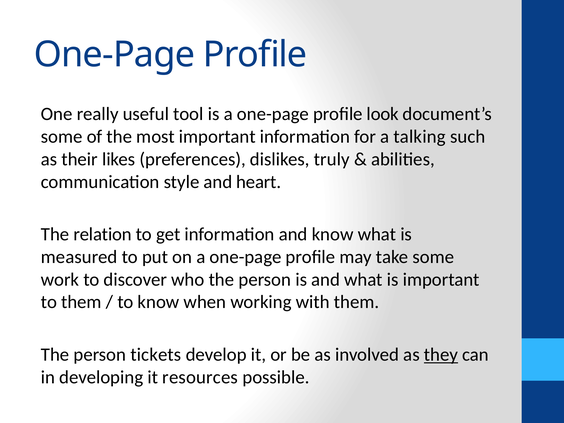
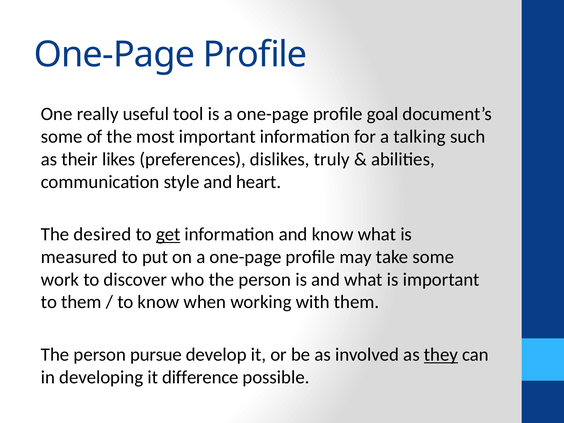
look: look -> goal (383, 114)
relation: relation -> desired (102, 234)
get underline: none -> present (168, 234)
tickets: tickets -> pursue (156, 355)
resources: resources -> difference (200, 377)
